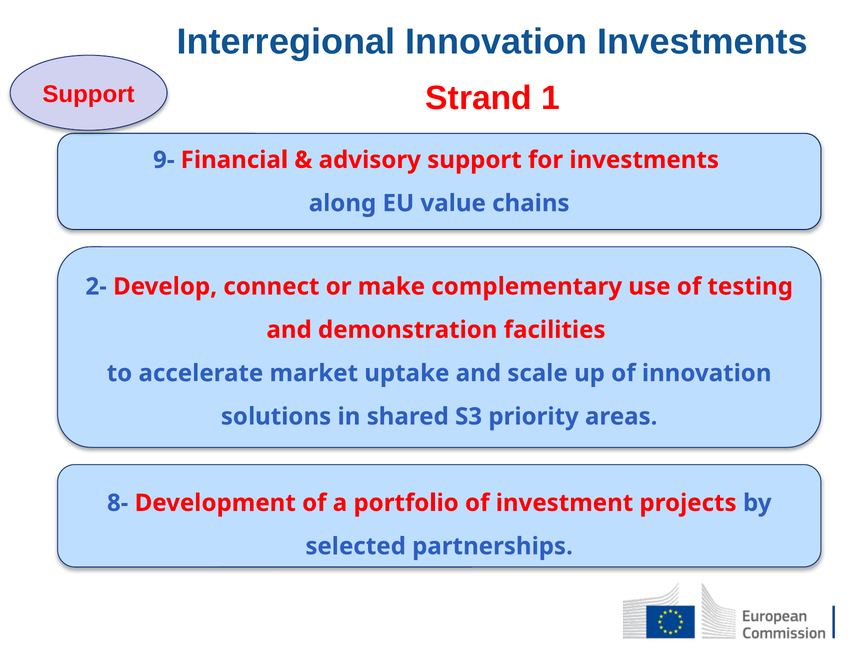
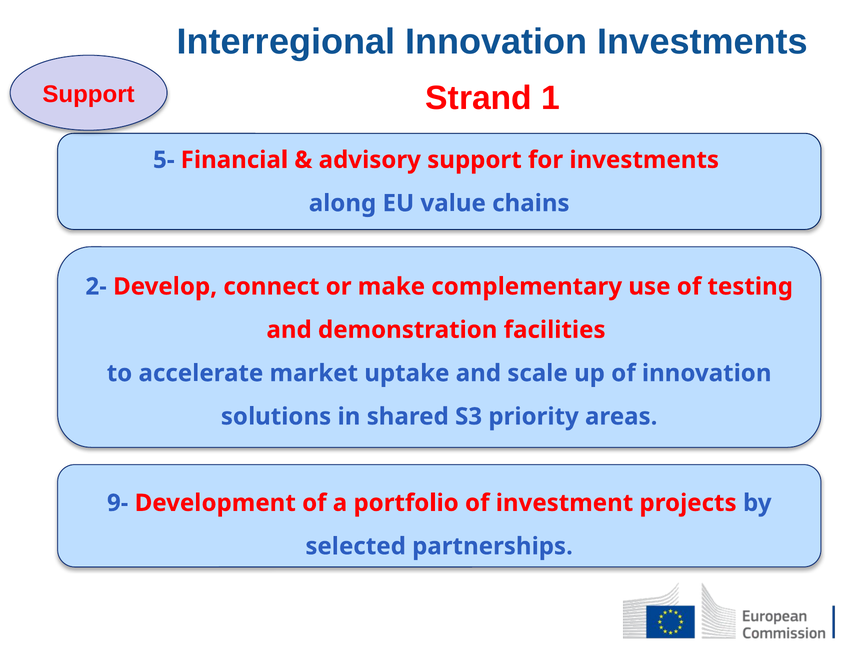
9-: 9- -> 5- (164, 160)
8-: 8- -> 9- (118, 503)
